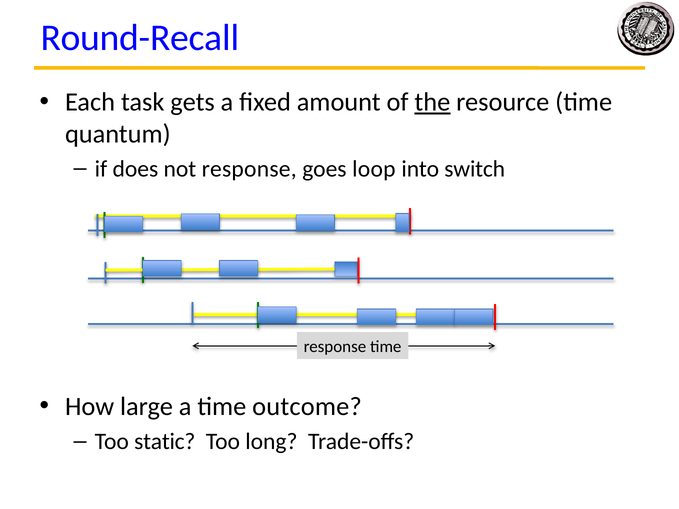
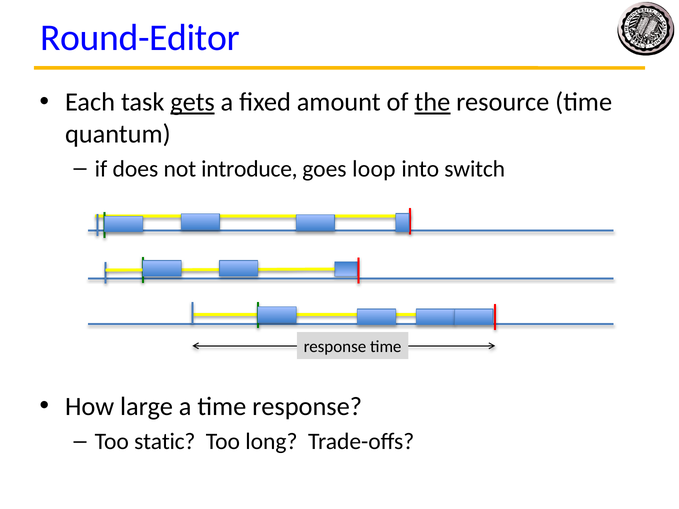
Round-Recall: Round-Recall -> Round-Editor (140, 38)
gets underline: none -> present (193, 102)
not response: response -> introduce (249, 169)
time outcome: outcome -> response (307, 407)
